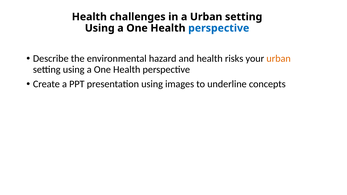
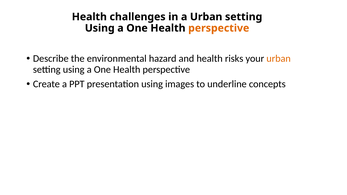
perspective colour: blue -> orange (219, 28)
